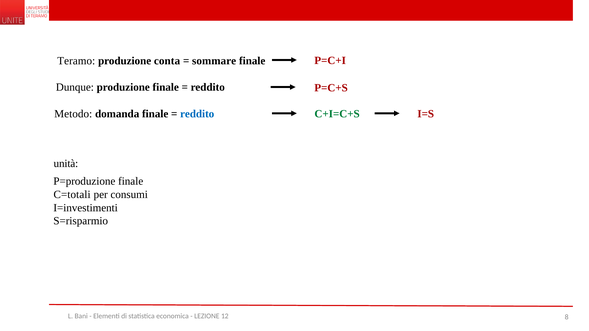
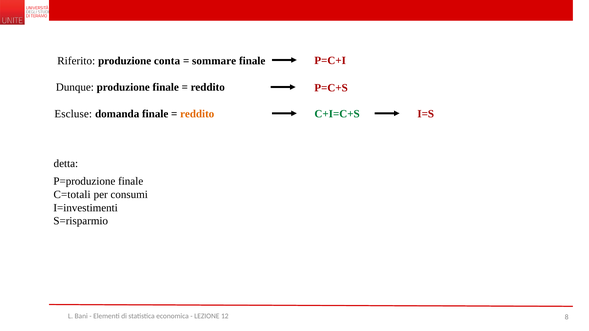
Teramo: Teramo -> Riferito (76, 61)
Metodo: Metodo -> Escluse (73, 114)
reddito colour: blue -> orange (197, 114)
unità: unità -> detta (66, 164)
